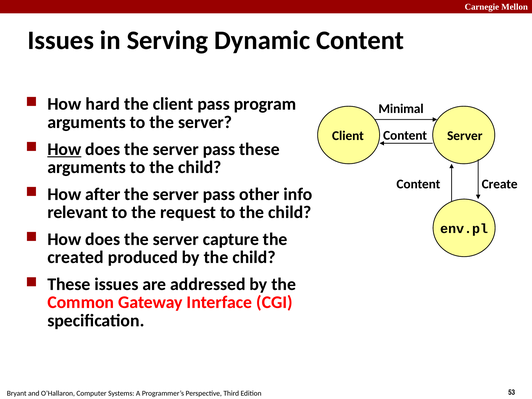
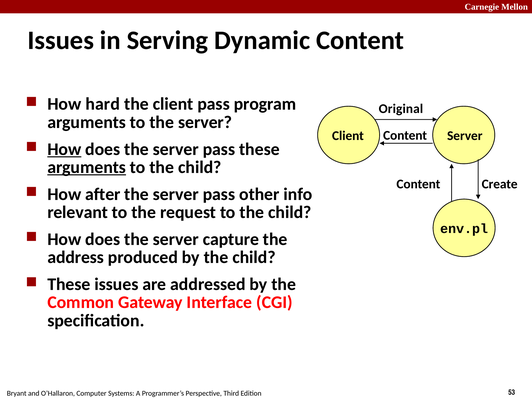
Minimal: Minimal -> Original (401, 109)
arguments underline: none -> present (87, 167)
created: created -> address (76, 257)
